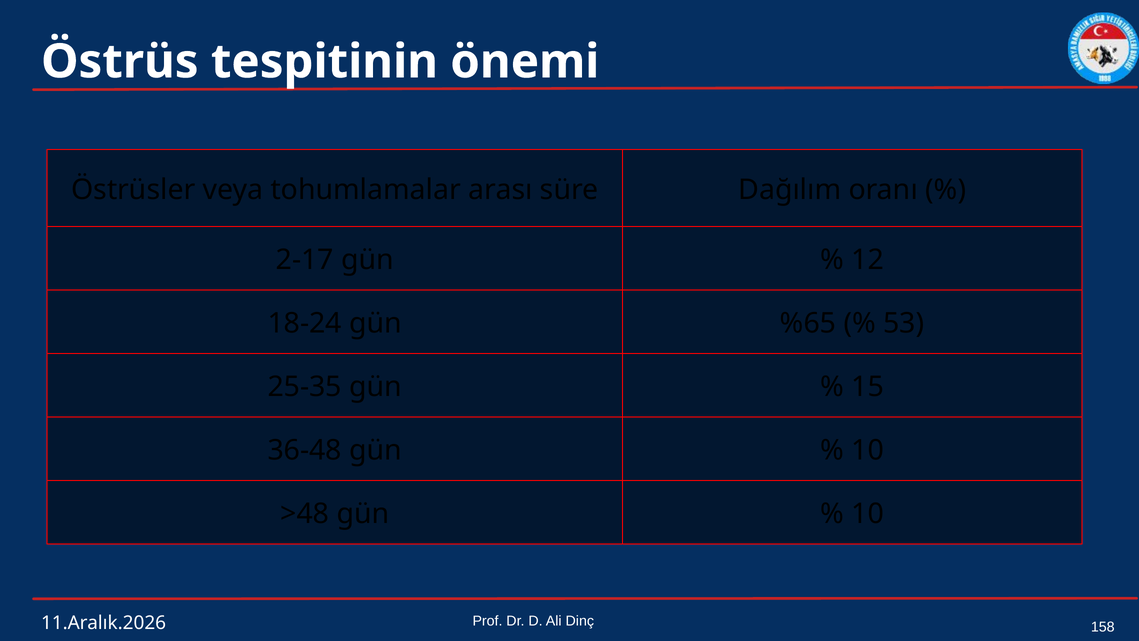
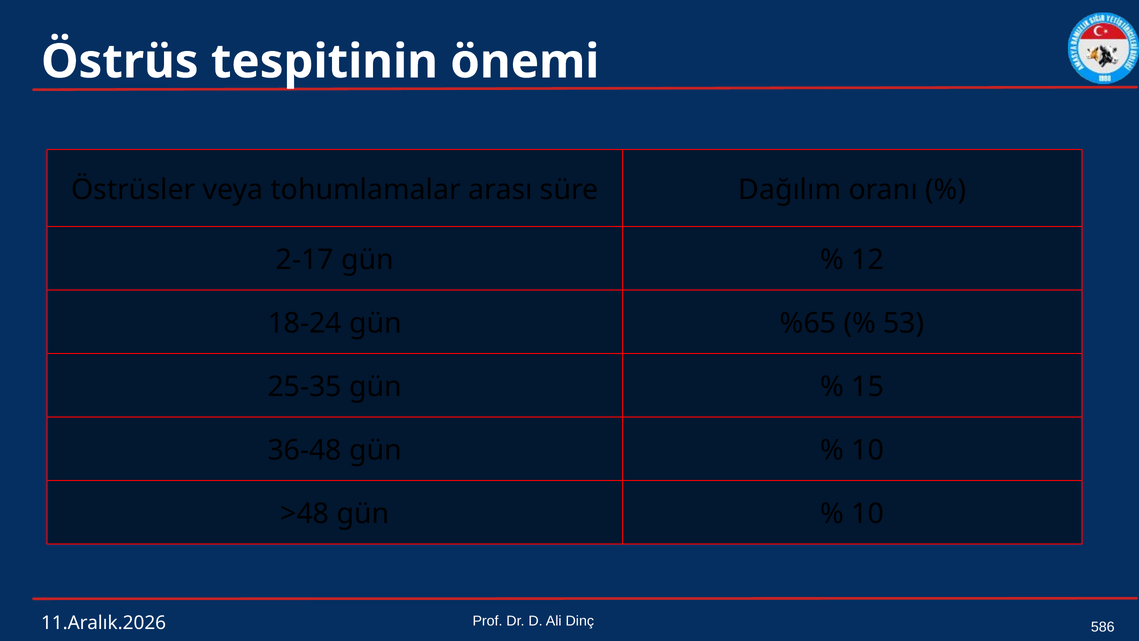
158: 158 -> 586 (1103, 627)
